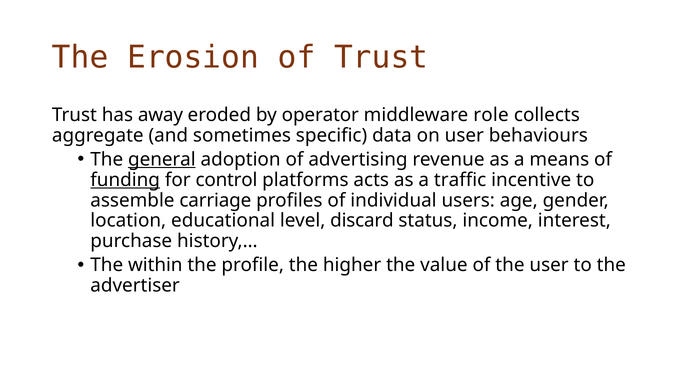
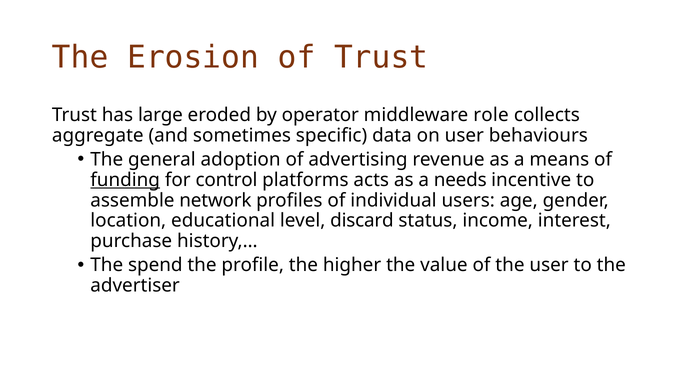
away: away -> large (160, 115)
general underline: present -> none (162, 159)
traffic: traffic -> needs (460, 180)
carriage: carriage -> network (215, 200)
within: within -> spend (155, 265)
